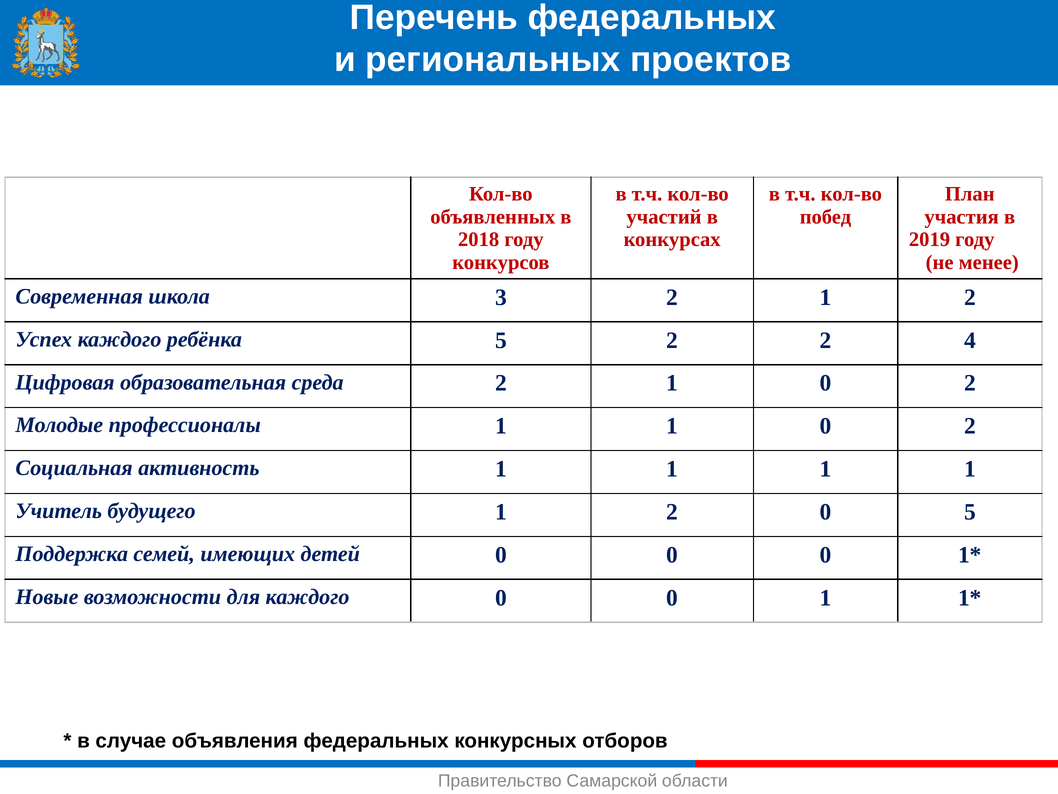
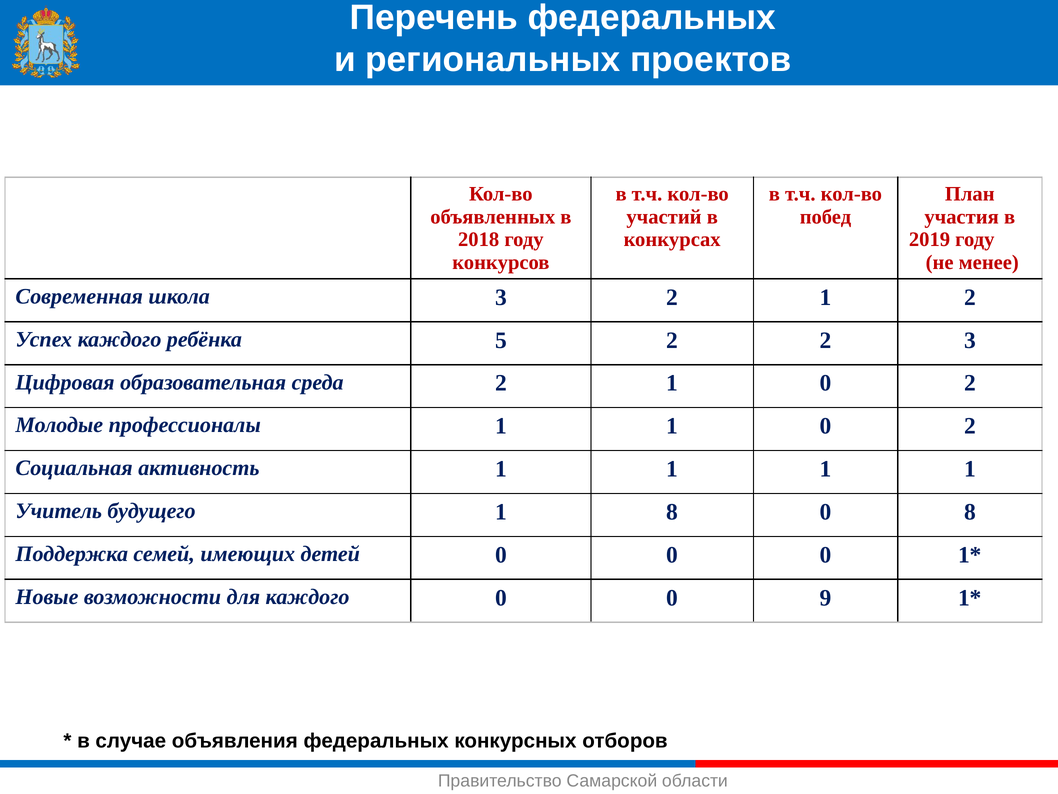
2 4: 4 -> 3 (970, 340)
будущего 1 2: 2 -> 8 (672, 512)
0 5: 5 -> 8 (970, 512)
0 1: 1 -> 9 (826, 597)
